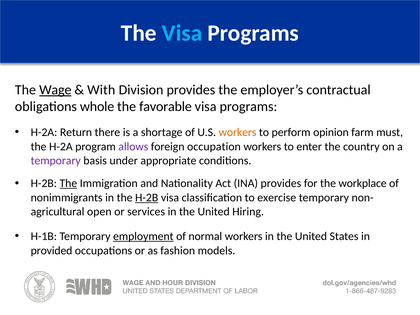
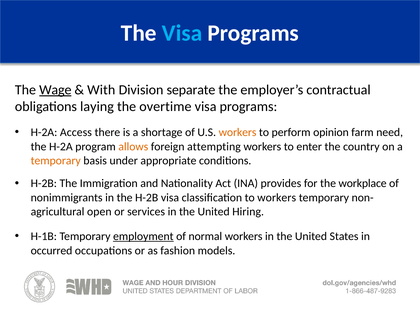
Division provides: provides -> separate (191, 90)
whole: whole -> laying (97, 107)
favorable: favorable -> overtime (165, 107)
Return: Return -> Access (76, 132)
must: must -> need (390, 132)
allows colour: purple -> orange (133, 147)
occupation: occupation -> attempting (214, 147)
temporary colour: purple -> orange (56, 161)
The underline: present -> none (68, 183)
H-2B underline: present -> none (147, 198)
to exercise: exercise -> workers (277, 198)
provided: provided -> occurred (52, 251)
